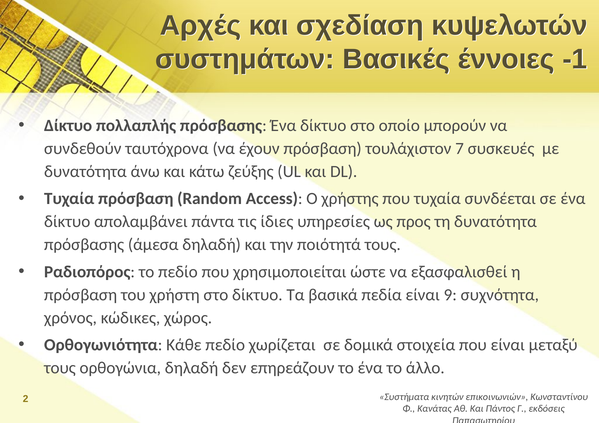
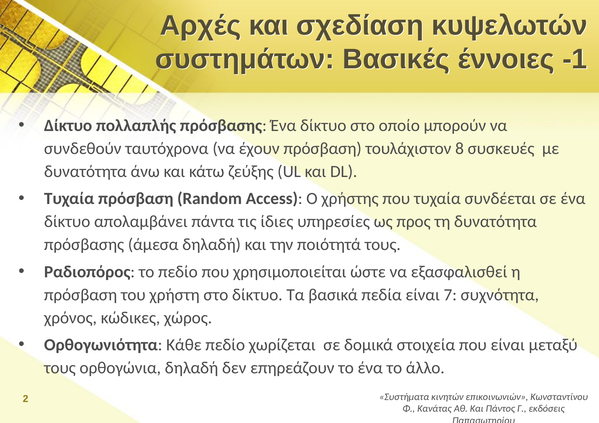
7: 7 -> 8 (460, 149)
9: 9 -> 7 (450, 295)
